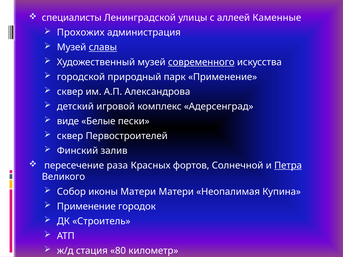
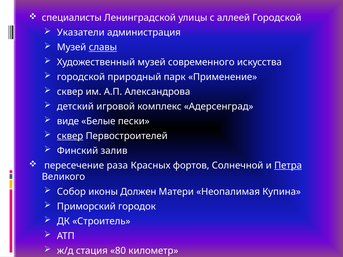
аллеей Каменные: Каменные -> Городской (277, 18)
Прохожих: Прохожих -> Указатели (81, 33)
современного underline: present -> none (201, 62)
сквер underline: none -> present (70, 136)
иконы Матери: Матери -> Должен (138, 192)
Применение: Применение -> Приморский (86, 207)
